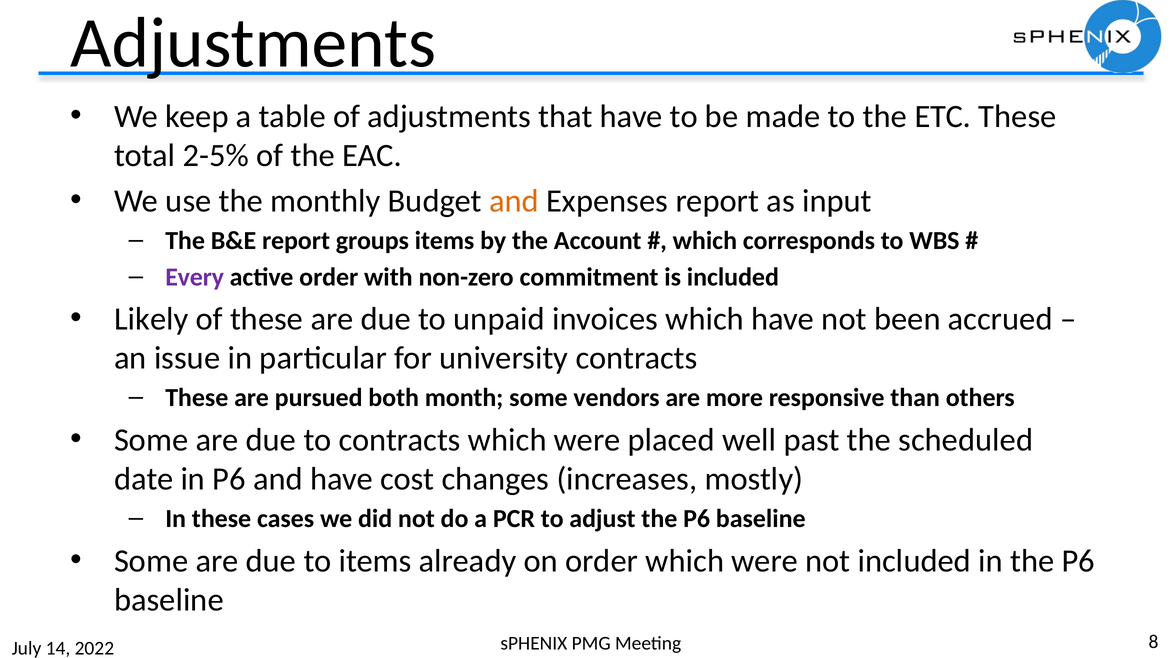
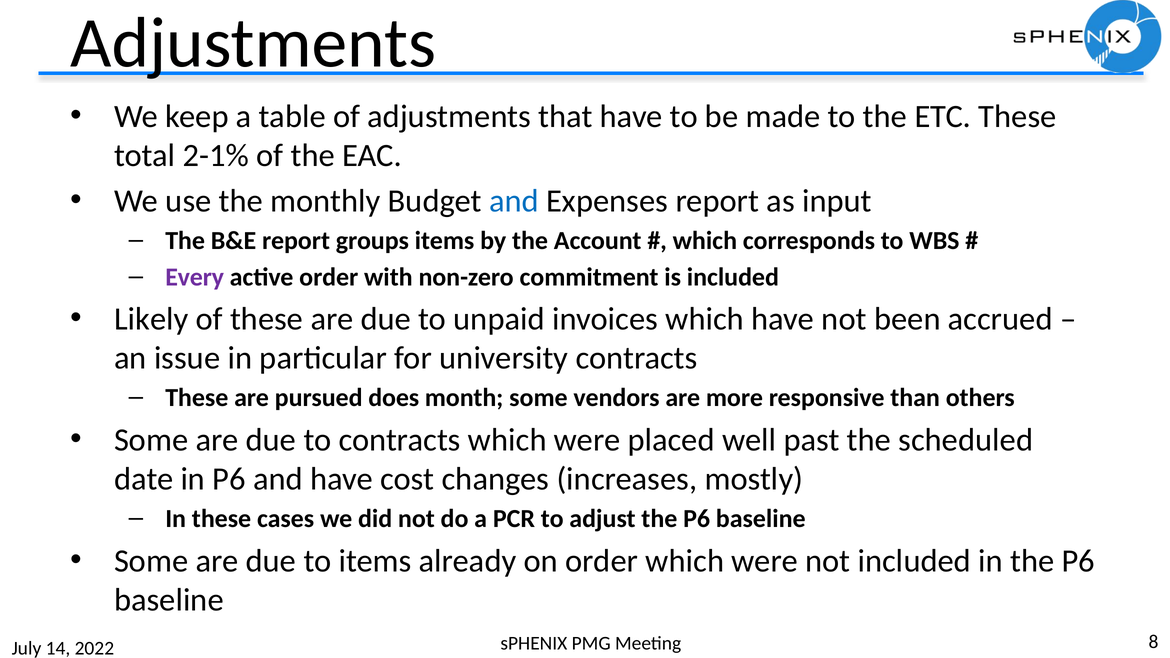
2-5%: 2-5% -> 2-1% (216, 155)
and colour: orange -> blue (514, 201)
both: both -> does (394, 398)
